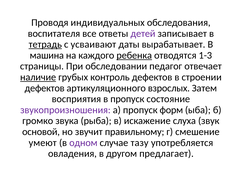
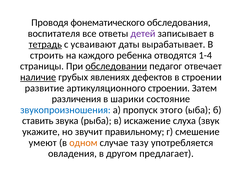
индивидуальных: индивидуальных -> фонематического (108, 22)
машина: машина -> строить (47, 55)
ребенка underline: present -> none (134, 55)
1-3: 1-3 -> 1-4 (205, 55)
обследовании underline: none -> present (116, 66)
контроль: контроль -> явлениях (110, 77)
дефектов: дефектов -> развитие (45, 88)
артикуляционного взрослых: взрослых -> строении (169, 88)
восприятия: восприятия -> различения (76, 99)
в пропуск: пропуск -> шарики (127, 99)
звукопроизношения colour: purple -> blue (65, 110)
форм: форм -> этого (171, 110)
громко: громко -> ставить (38, 120)
основой: основой -> укажите (41, 131)
одном colour: purple -> orange (83, 142)
